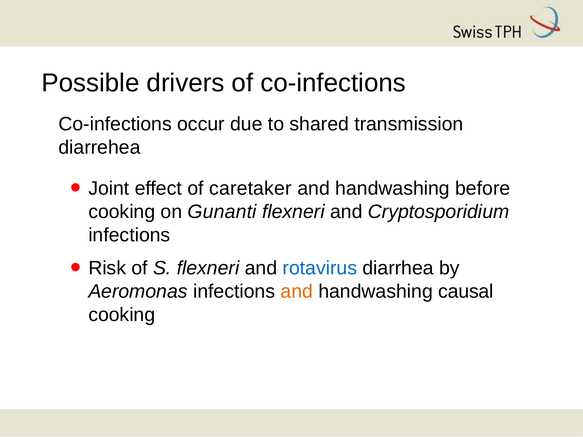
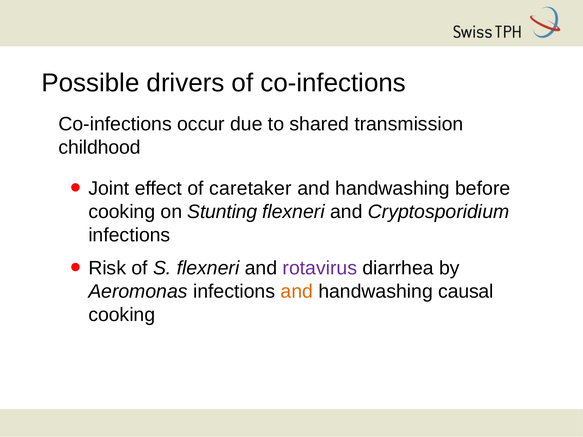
diarrehea: diarrehea -> childhood (100, 148)
Gunanti: Gunanti -> Stunting (222, 212)
rotavirus colour: blue -> purple (320, 268)
